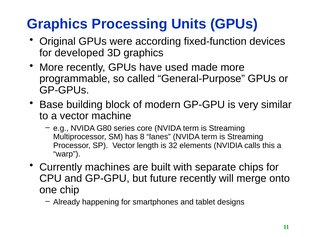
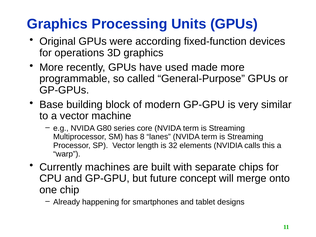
developed: developed -> operations (79, 53)
future recently: recently -> concept (198, 178)
